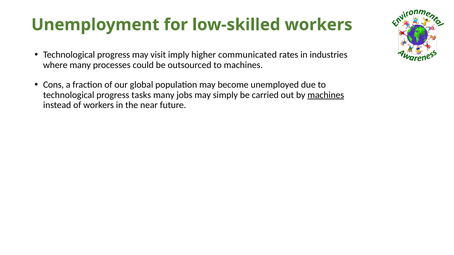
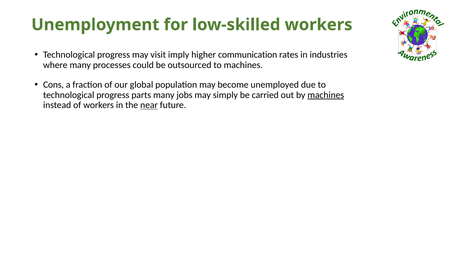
communicated: communicated -> communication (248, 55)
tasks: tasks -> parts (141, 95)
near underline: none -> present (149, 105)
